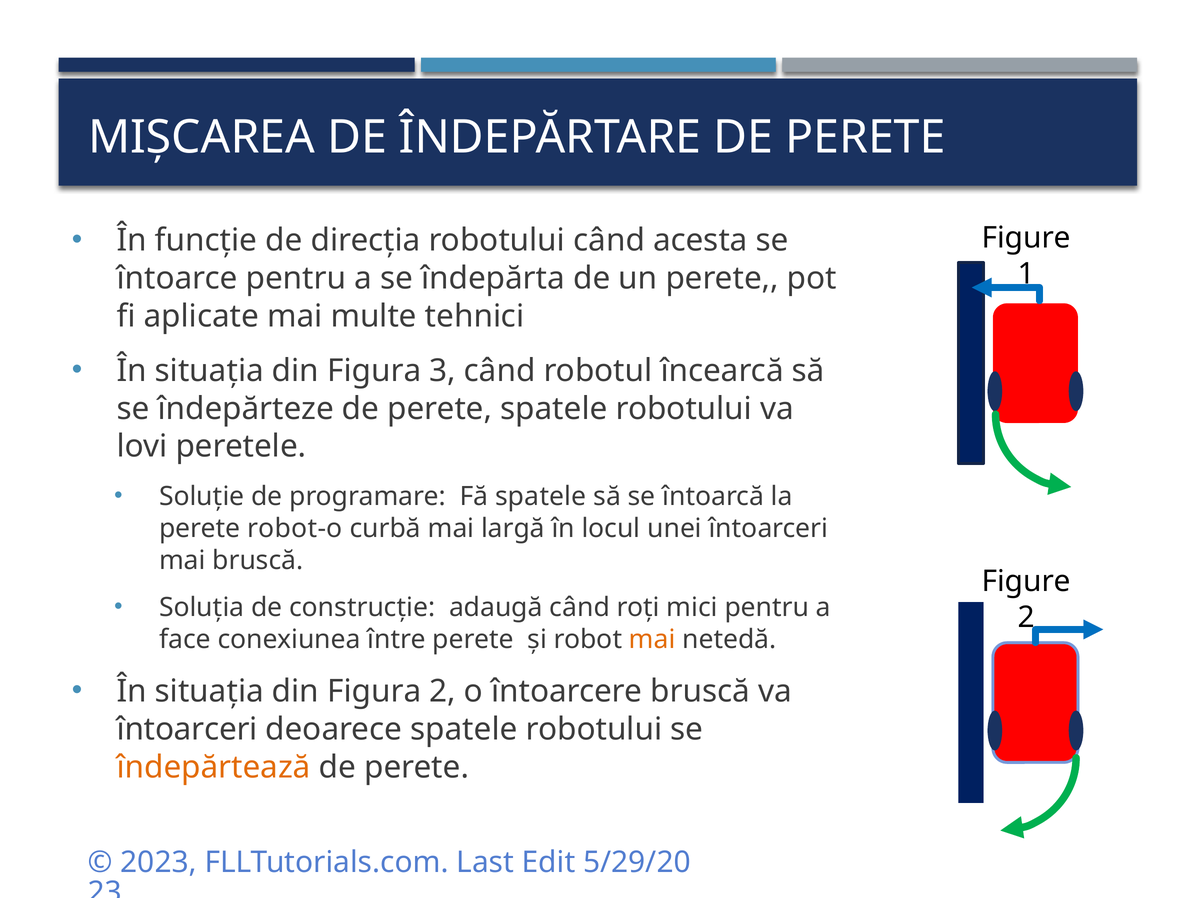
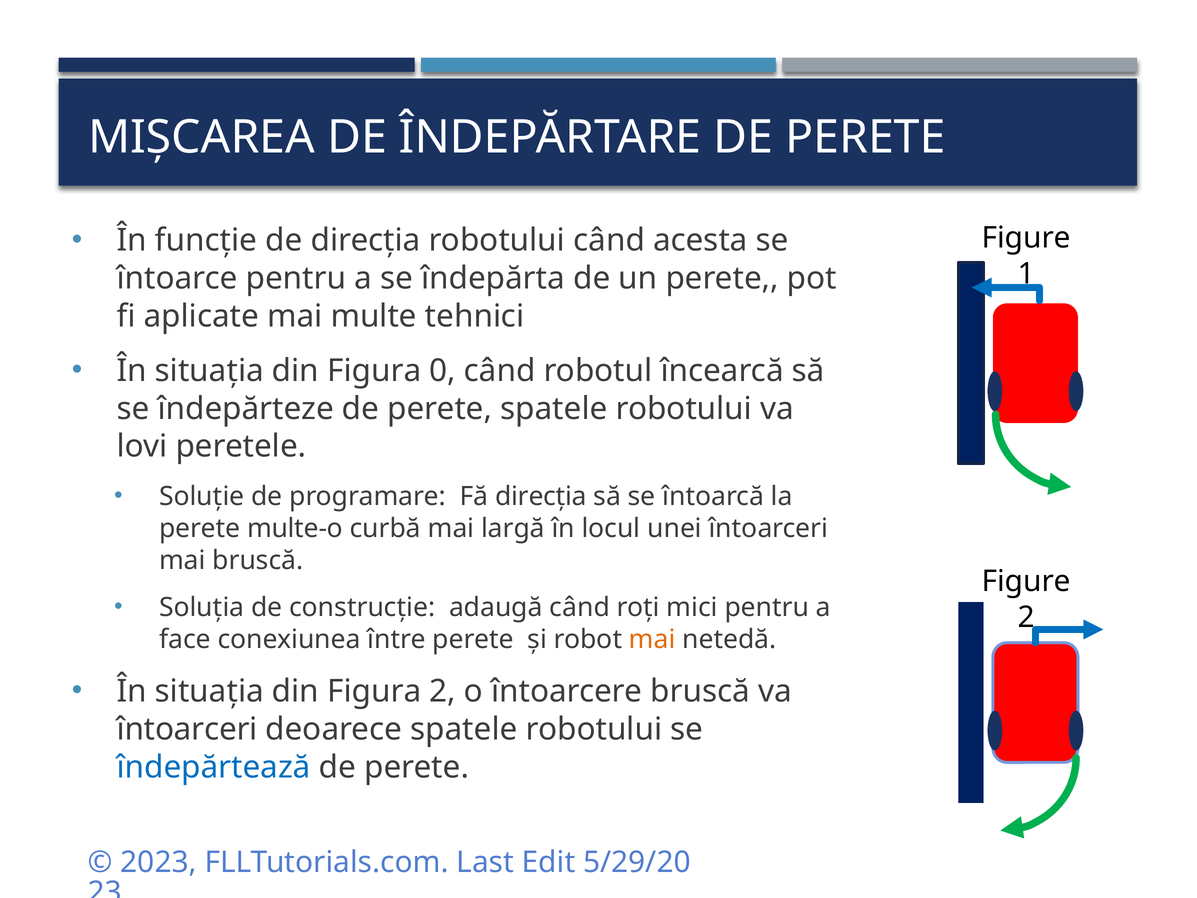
3: 3 -> 0 (443, 371)
Fă spatele: spatele -> direcția (541, 496)
robot-o: robot-o -> multe-o (295, 528)
îndepărtează colour: orange -> blue (214, 767)
